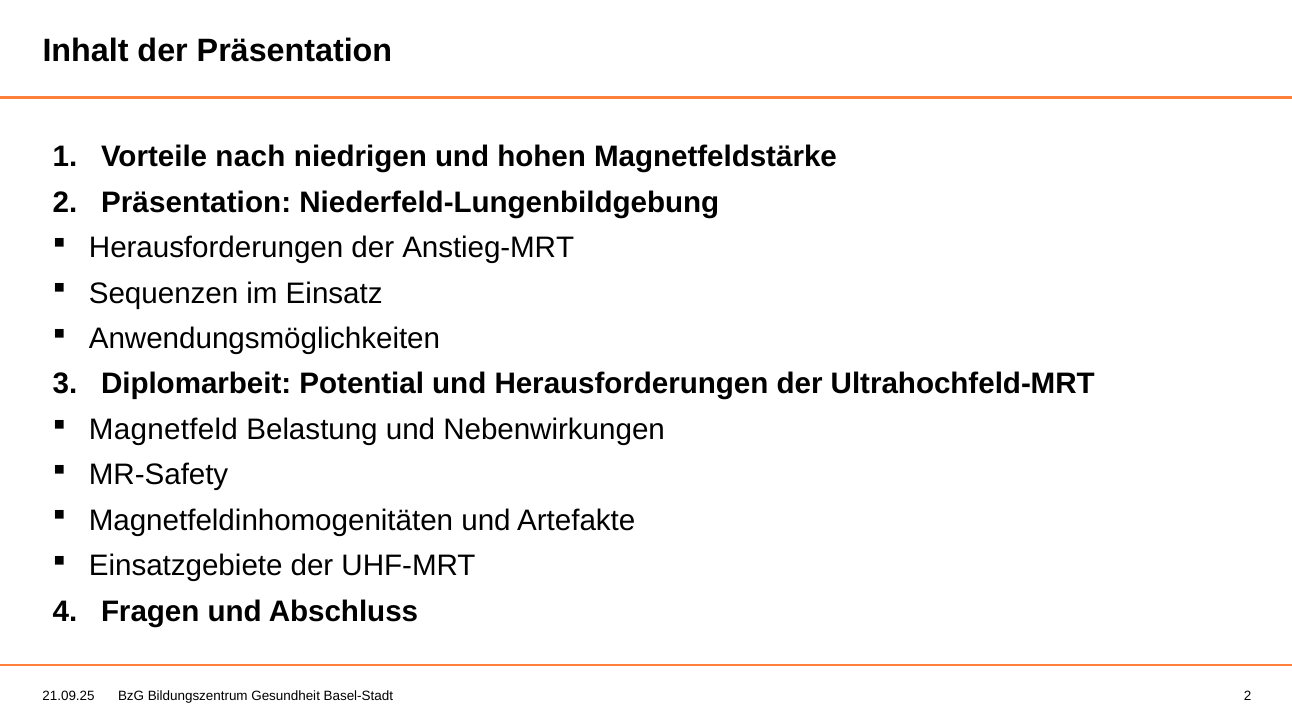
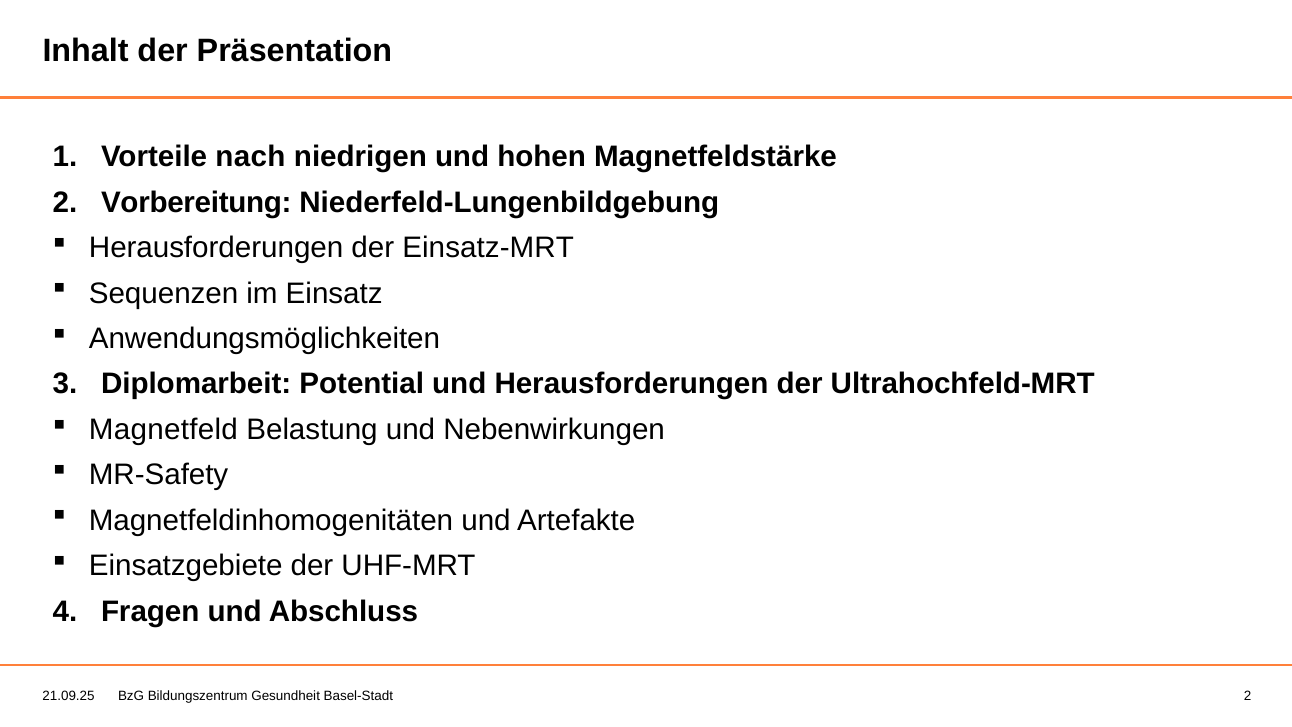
Präsentation: Präsentation -> Vorbereitung (196, 202)
Anstieg-MRT: Anstieg-MRT -> Einsatz-MRT (488, 248)
